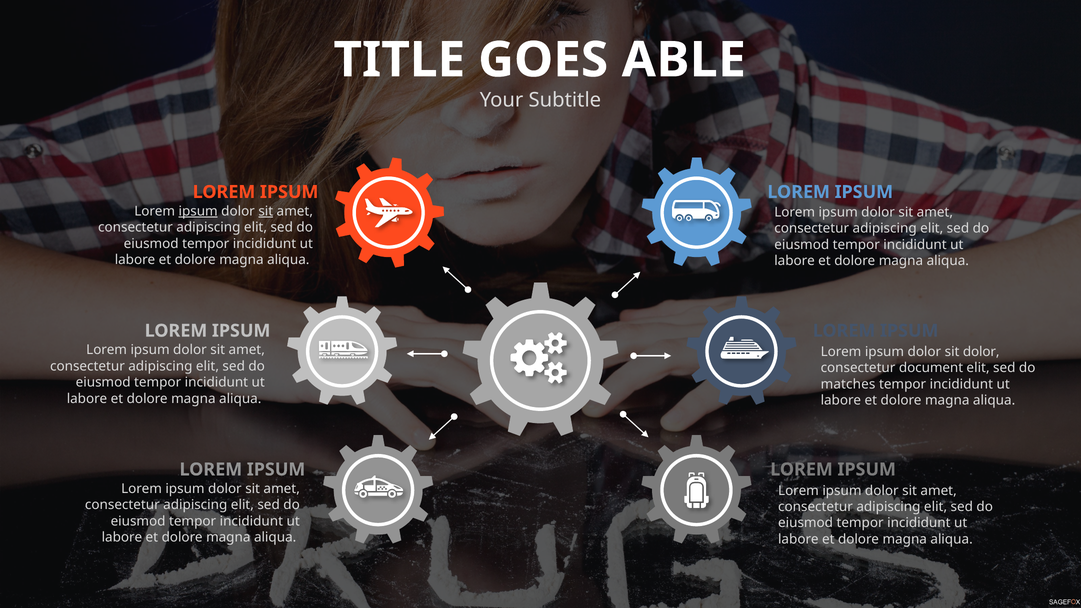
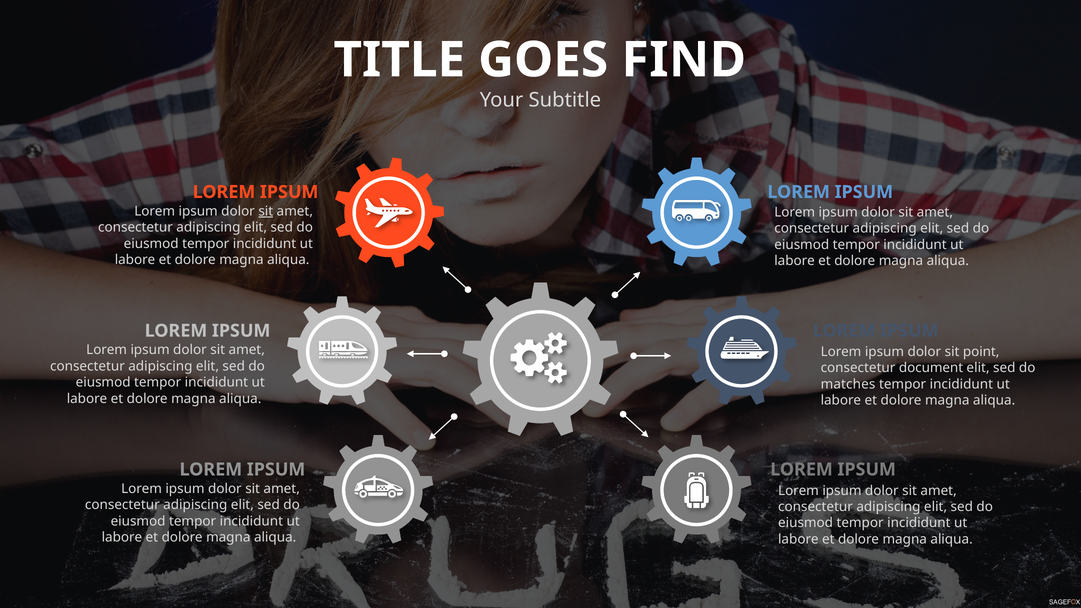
ABLE: ABLE -> FIND (684, 60)
ipsum underline: present -> none (198, 211)
sit dolor: dolor -> point (981, 352)
